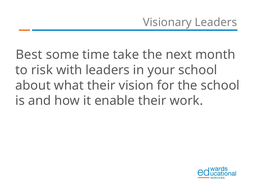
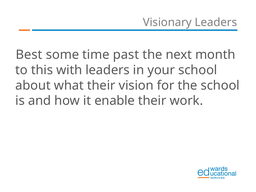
take: take -> past (126, 55)
risk: risk -> this (42, 70)
